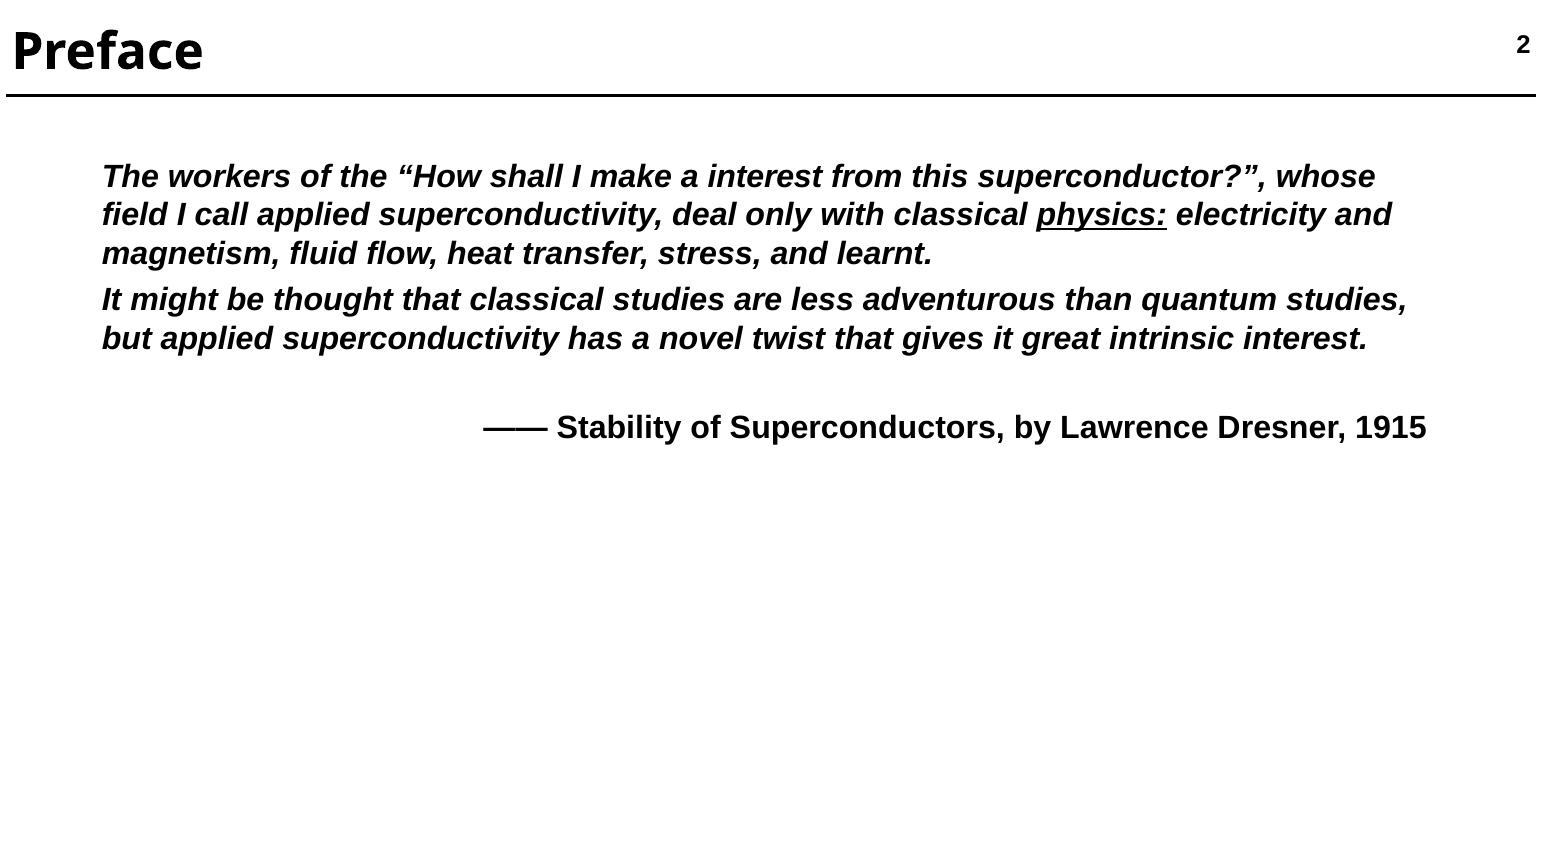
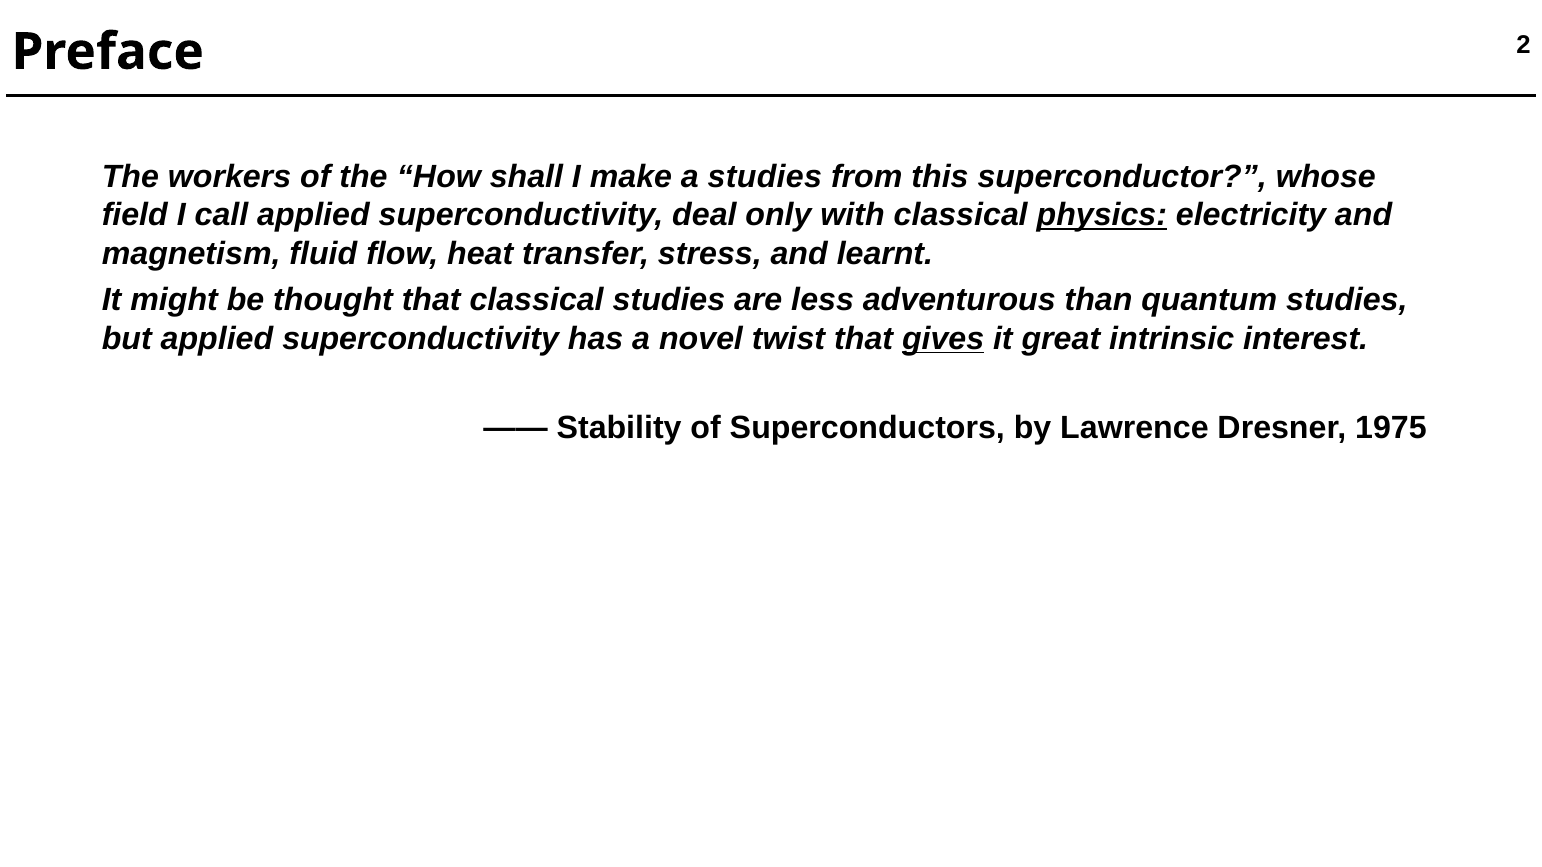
a interest: interest -> studies (765, 177)
gives underline: none -> present (943, 339)
1915: 1915 -> 1975 (1391, 428)
